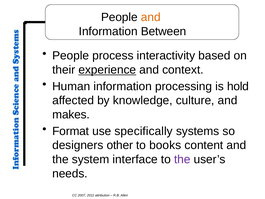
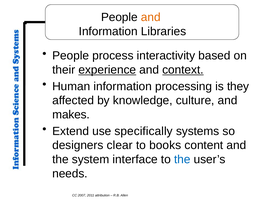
Between: Between -> Libraries (164, 31)
context underline: none -> present (183, 70)
hold: hold -> they (238, 86)
Format: Format -> Extend (71, 131)
other: other -> clear (120, 145)
the colour: purple -> blue (182, 159)
